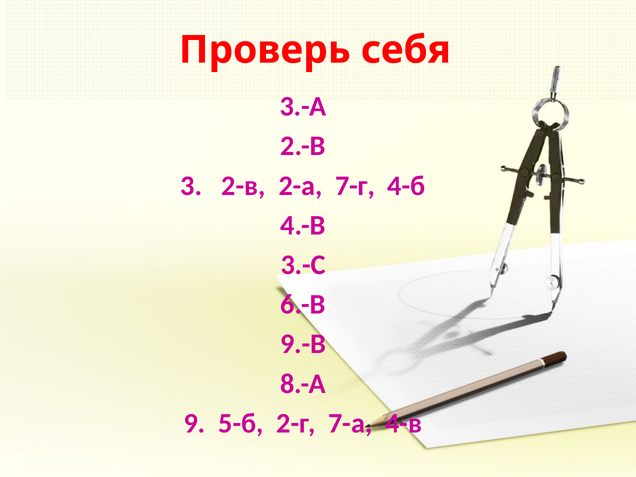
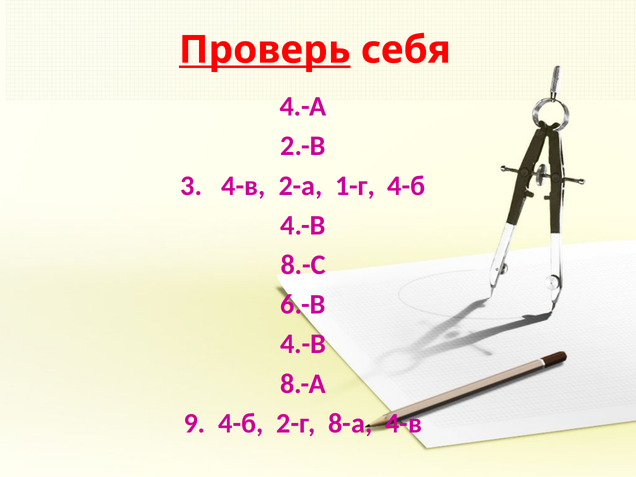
Проверь underline: none -> present (265, 50)
3.-А: 3.-А -> 4.-А (303, 107)
3 2-в: 2-в -> 4-в (244, 186)
7-г: 7-г -> 1-г (355, 186)
3.-С: 3.-С -> 8.-С (303, 265)
9.-В: 9.-В -> 4.-В (303, 344)
9 5-б: 5-б -> 4-б (241, 423)
7-а: 7-а -> 8-а (350, 423)
